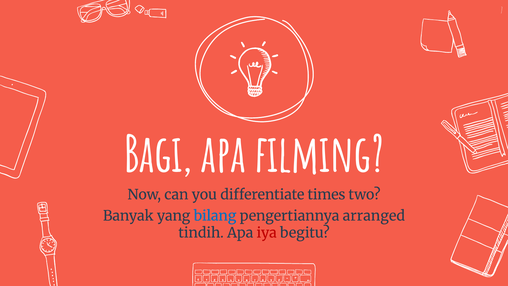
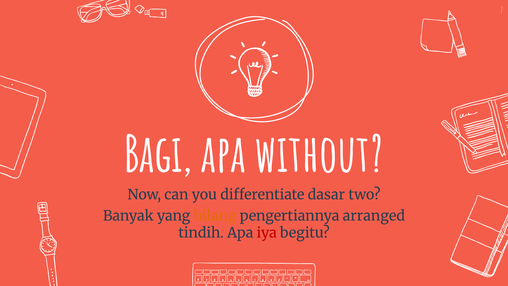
filming: filming -> without (319, 155)
times: times -> dasar (326, 195)
bilang colour: blue -> orange (215, 216)
